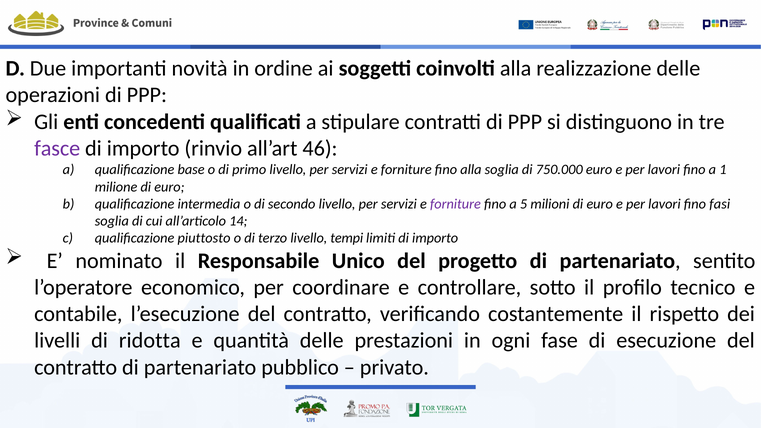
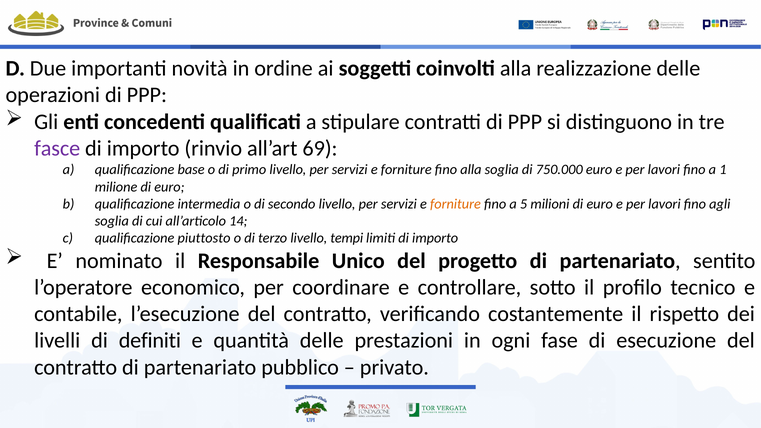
46: 46 -> 69 (320, 148)
forniture colour: purple -> orange (455, 204)
fasi: fasi -> agli (720, 204)
ridotta: ridotta -> definiti (150, 341)
